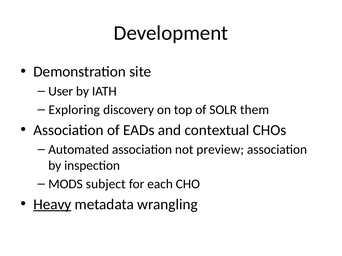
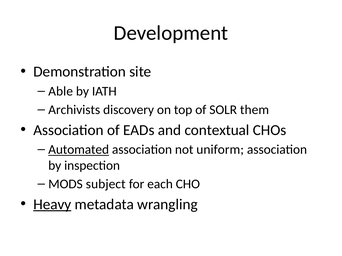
User: User -> Able (61, 91)
Exploring: Exploring -> Archivists (74, 110)
Automated underline: none -> present (79, 150)
preview: preview -> uniform (220, 150)
